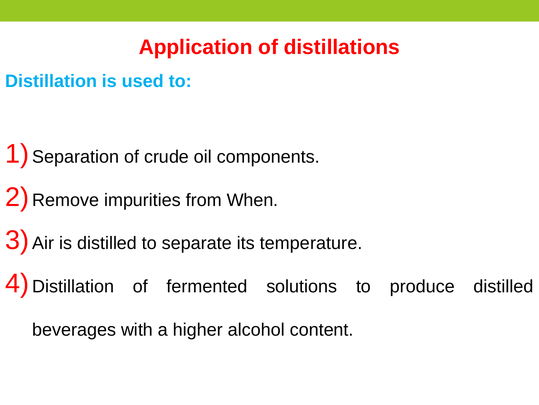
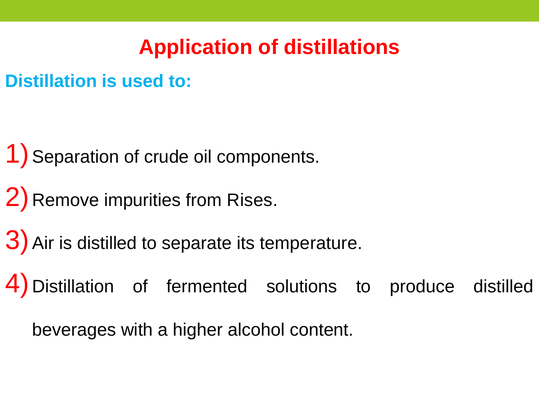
When: When -> Rises (252, 200)
